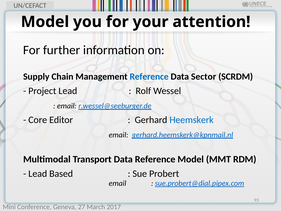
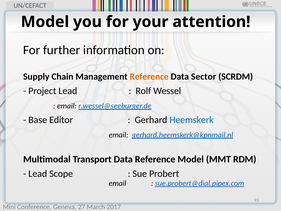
Reference colour: blue -> orange (149, 77)
Core: Core -> Base (38, 120)
Based: Based -> Scope (61, 173)
